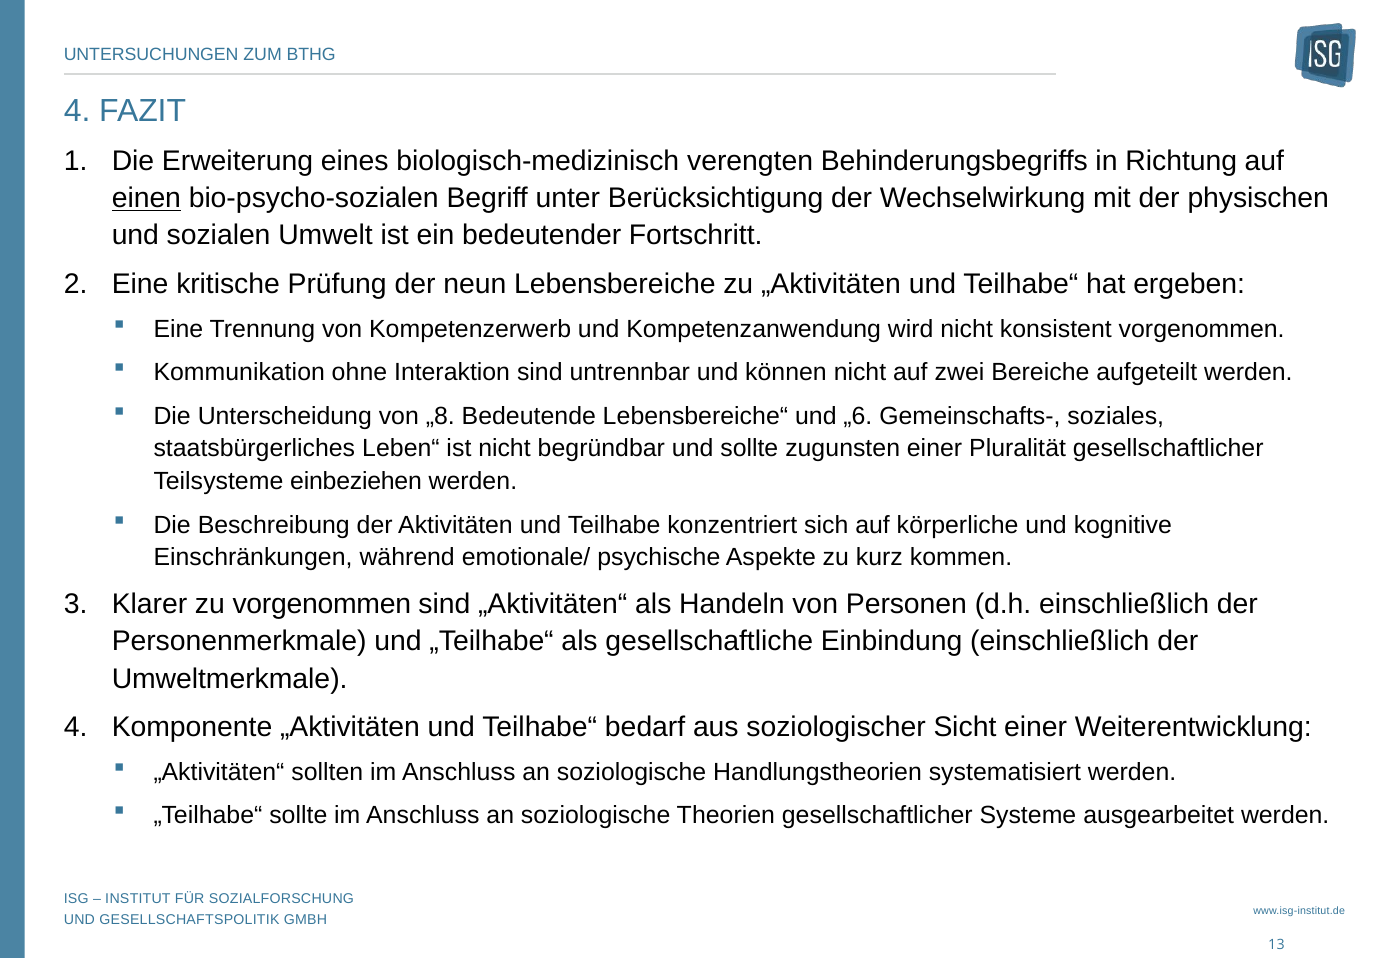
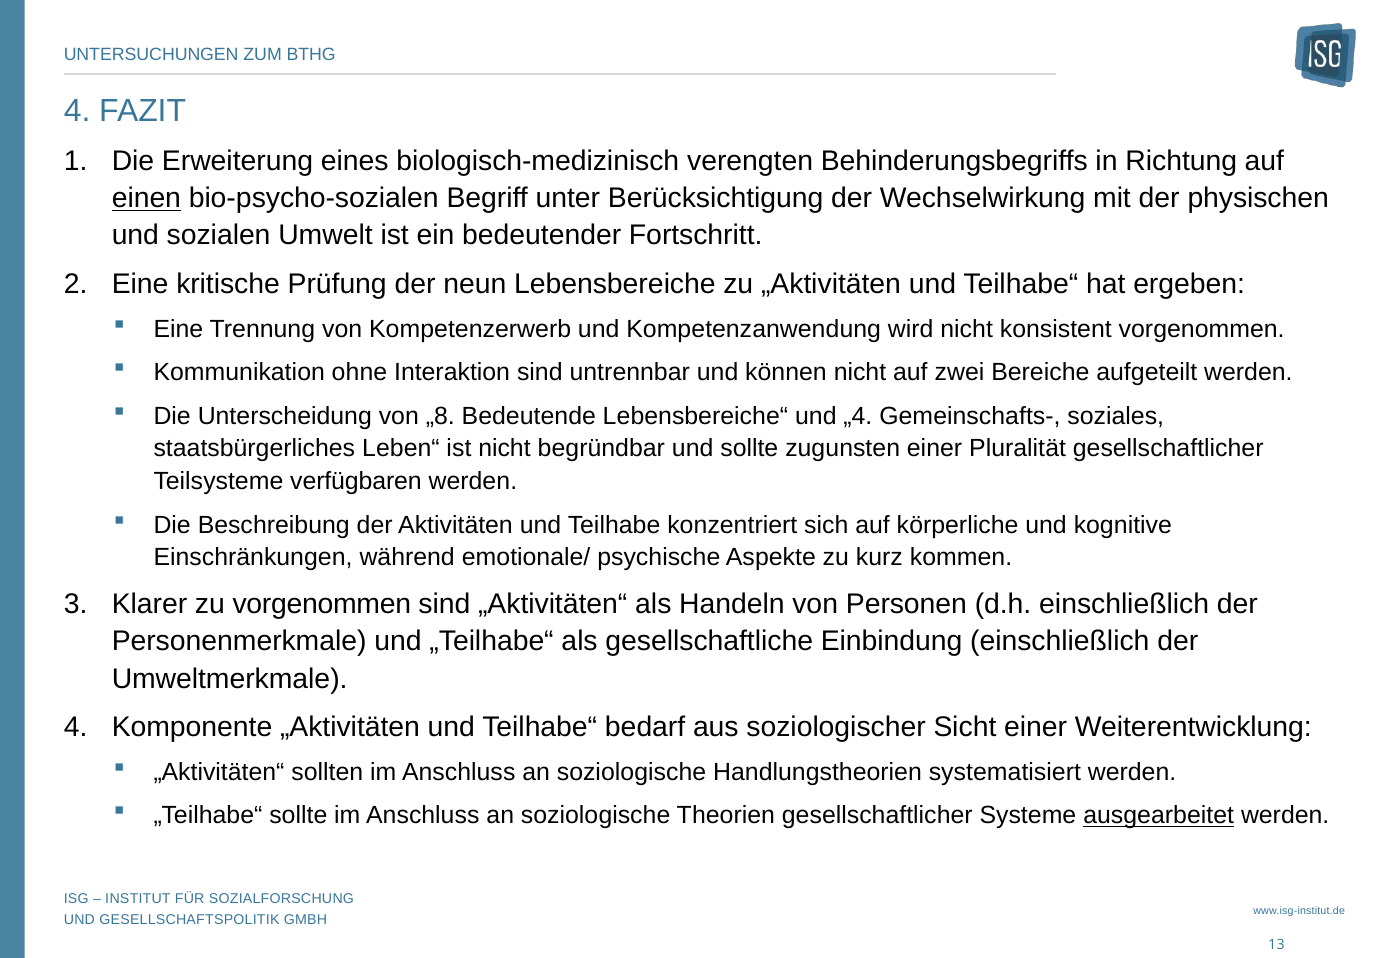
„6: „6 -> „4 (858, 416)
einbeziehen: einbeziehen -> verfügbaren (356, 482)
ausgearbeitet underline: none -> present (1159, 816)
